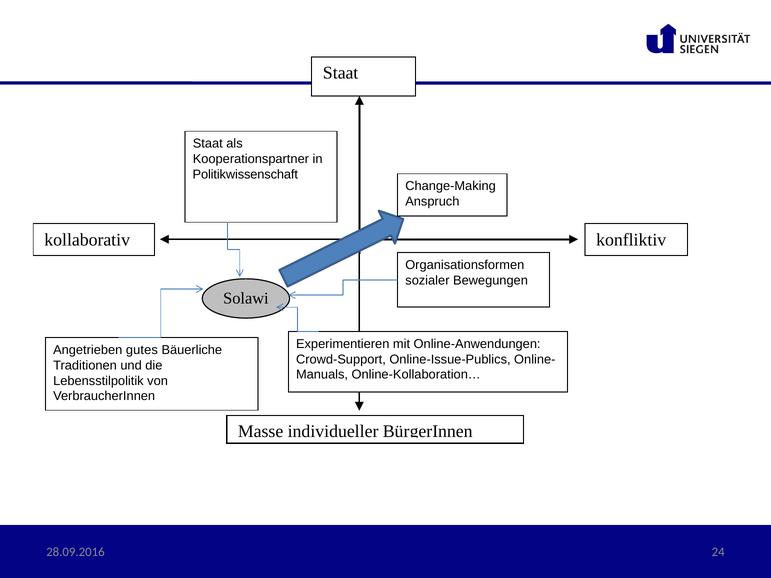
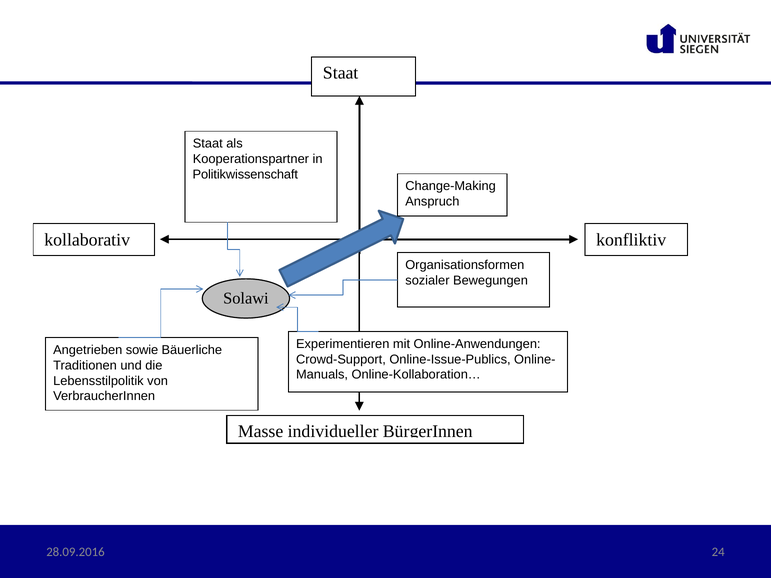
gutes: gutes -> sowie (142, 350)
